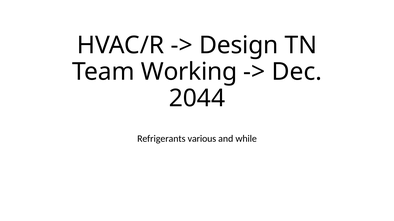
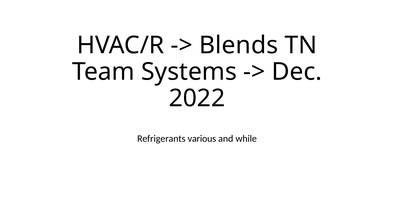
Design: Design -> Blends (239, 45)
Working: Working -> Systems (189, 72)
2044: 2044 -> 2022 (197, 98)
